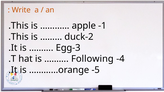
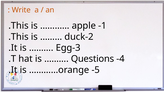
Following: Following -> Questions (93, 59)
